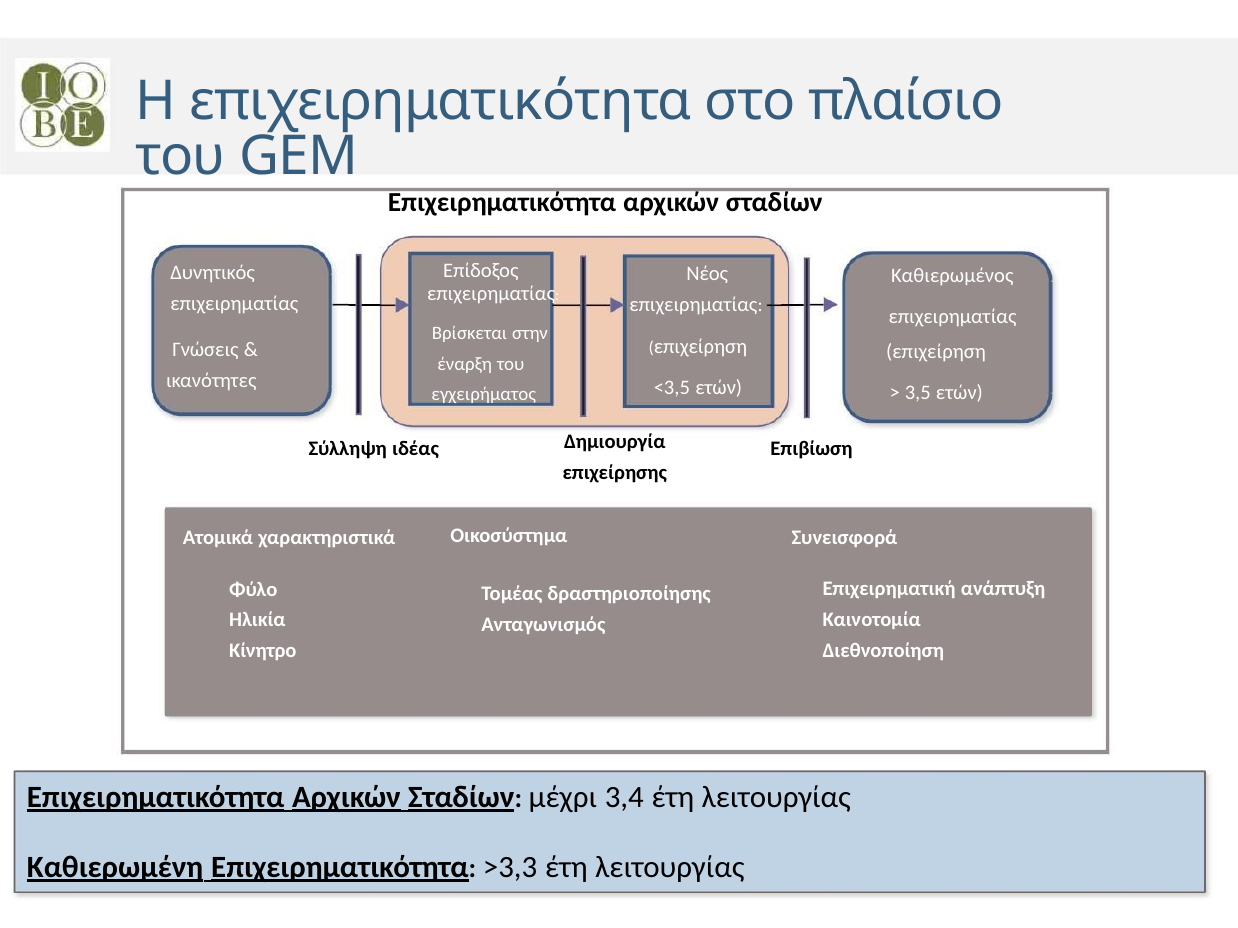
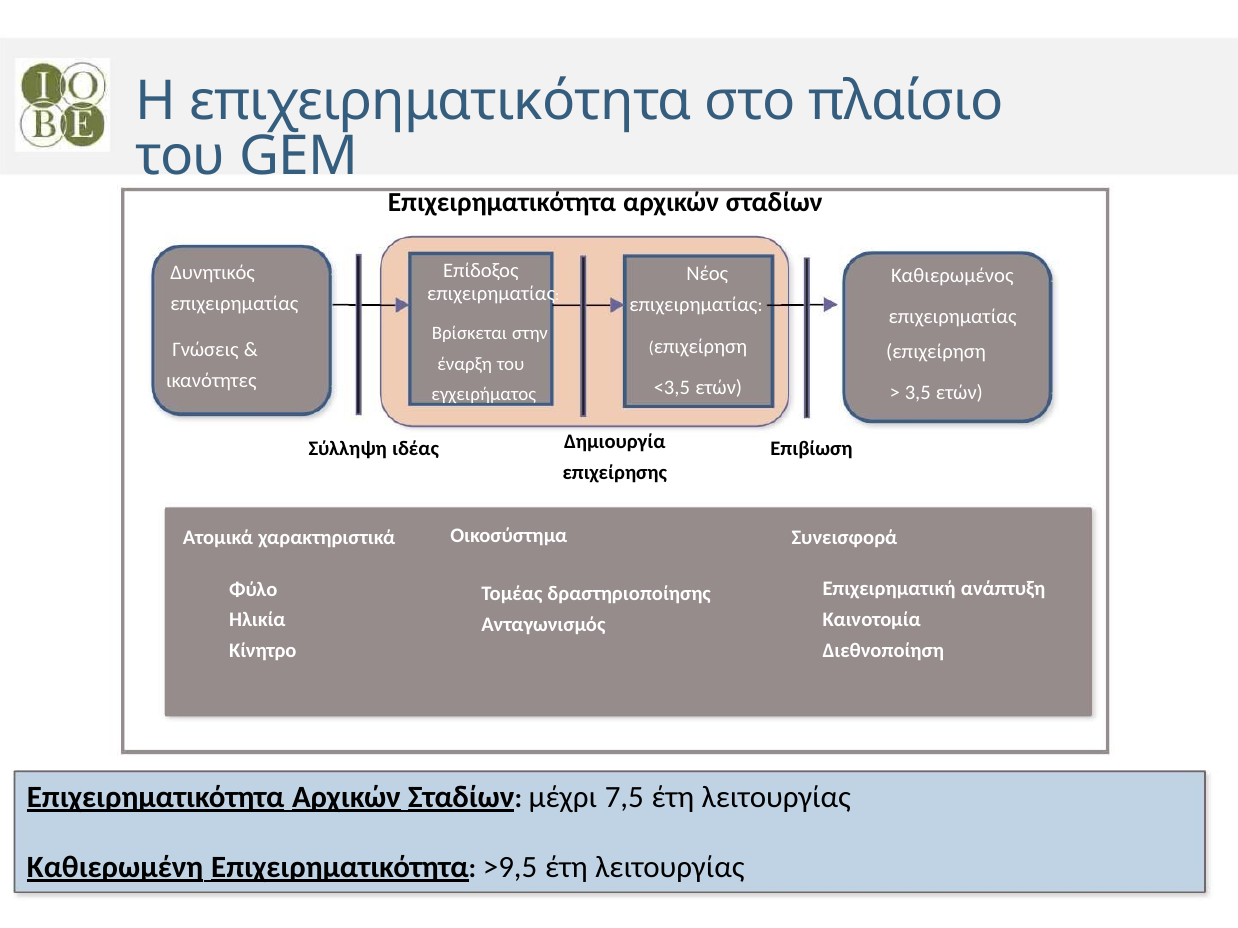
3,4: 3,4 -> 7,5 (624, 797)
>3,3: >3,3 -> >9,5 (510, 868)
